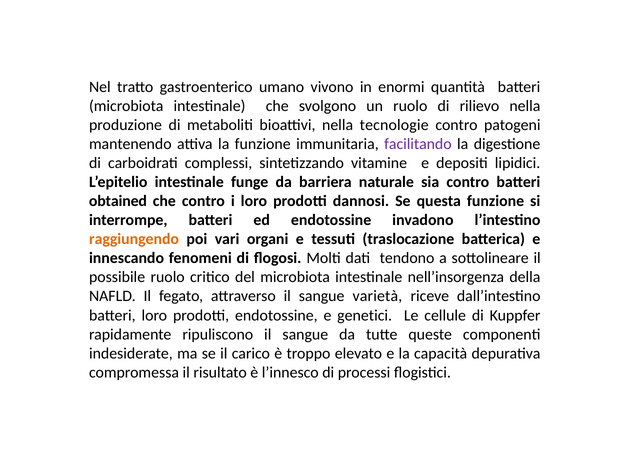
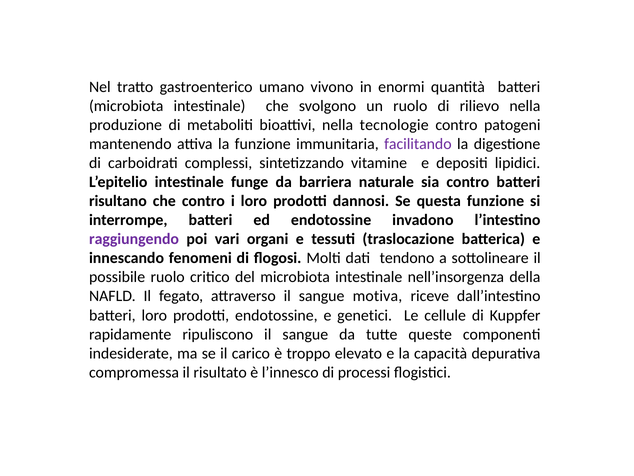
obtained: obtained -> risultano (118, 201)
raggiungendo colour: orange -> purple (134, 239)
varietà: varietà -> motiva (377, 296)
